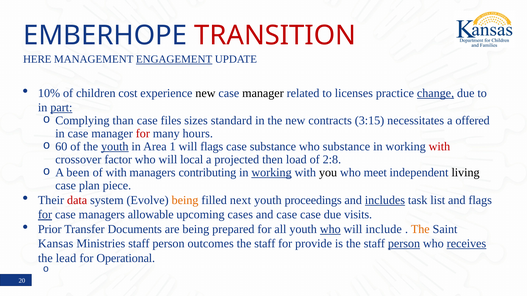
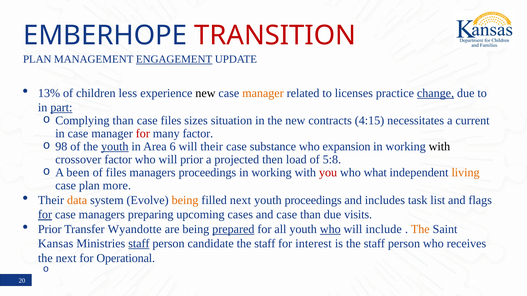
HERE: HERE -> PLAN (37, 59)
10%: 10% -> 13% (49, 93)
cost: cost -> less (128, 93)
manager colour: black -> orange (263, 93)
standard: standard -> situation (231, 121)
3:15: 3:15 -> 4:15 (370, 121)
offered: offered -> current (473, 121)
many hours: hours -> factor (198, 134)
60: 60 -> 98 (61, 147)
1: 1 -> 6 (173, 147)
will flags: flags -> their (212, 147)
who substance: substance -> expansion (347, 147)
with colour: red -> black (439, 147)
will local: local -> prior (192, 160)
2:8: 2:8 -> 5:8 (332, 160)
of with: with -> files (116, 173)
managers contributing: contributing -> proceedings (207, 173)
working underline: present -> none (272, 173)
you colour: black -> red (328, 173)
meet: meet -> what (375, 173)
living colour: black -> orange (466, 173)
piece: piece -> more (117, 186)
data colour: red -> orange (77, 200)
includes underline: present -> none (385, 200)
allowable: allowable -> preparing (151, 215)
case case: case -> than (310, 215)
Documents: Documents -> Wyandotte (135, 229)
prepared underline: none -> present (233, 229)
staff underline: none -> present (139, 244)
outcomes: outcomes -> candidate (211, 244)
provide: provide -> interest (313, 244)
person underline: present -> none (404, 244)
receives underline: present -> none (466, 244)
the lead: lead -> next (66, 258)
